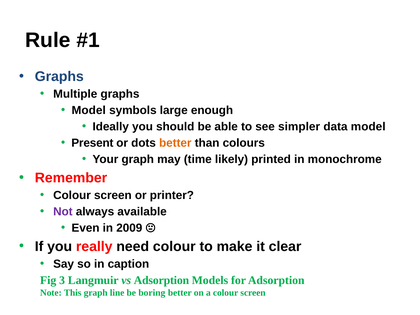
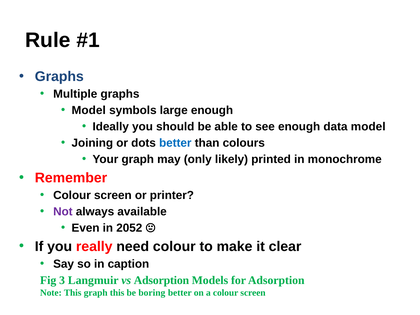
see simpler: simpler -> enough (299, 127)
Present: Present -> Joining (92, 143)
better colour: orange -> blue (175, 143)
time: time -> only (198, 159)
2009: 2009 -> 2052 (129, 228)
graph line: line -> this (117, 293)
